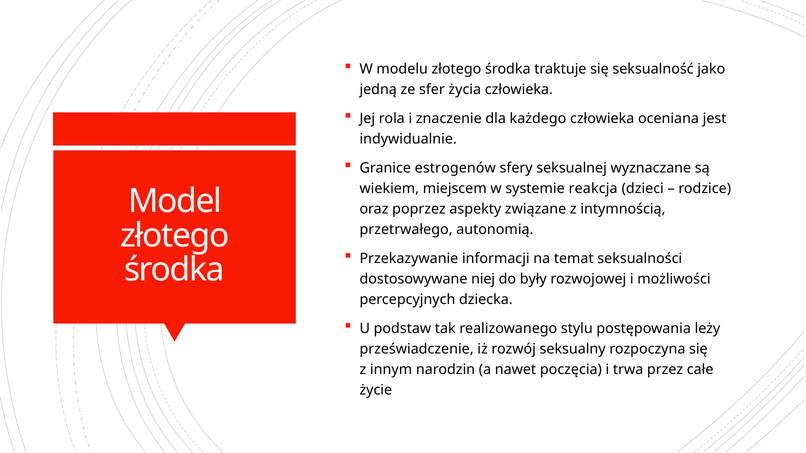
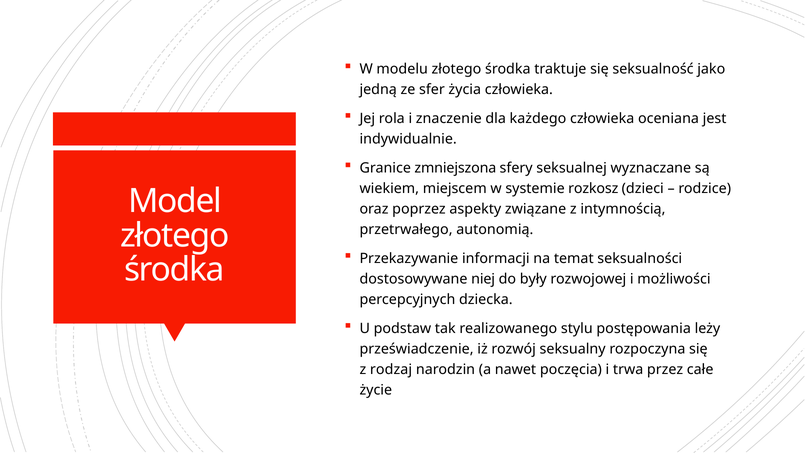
estrogenów: estrogenów -> zmniejszona (455, 168)
reakcja: reakcja -> rozkosz (593, 189)
innym: innym -> rodzaj (391, 370)
